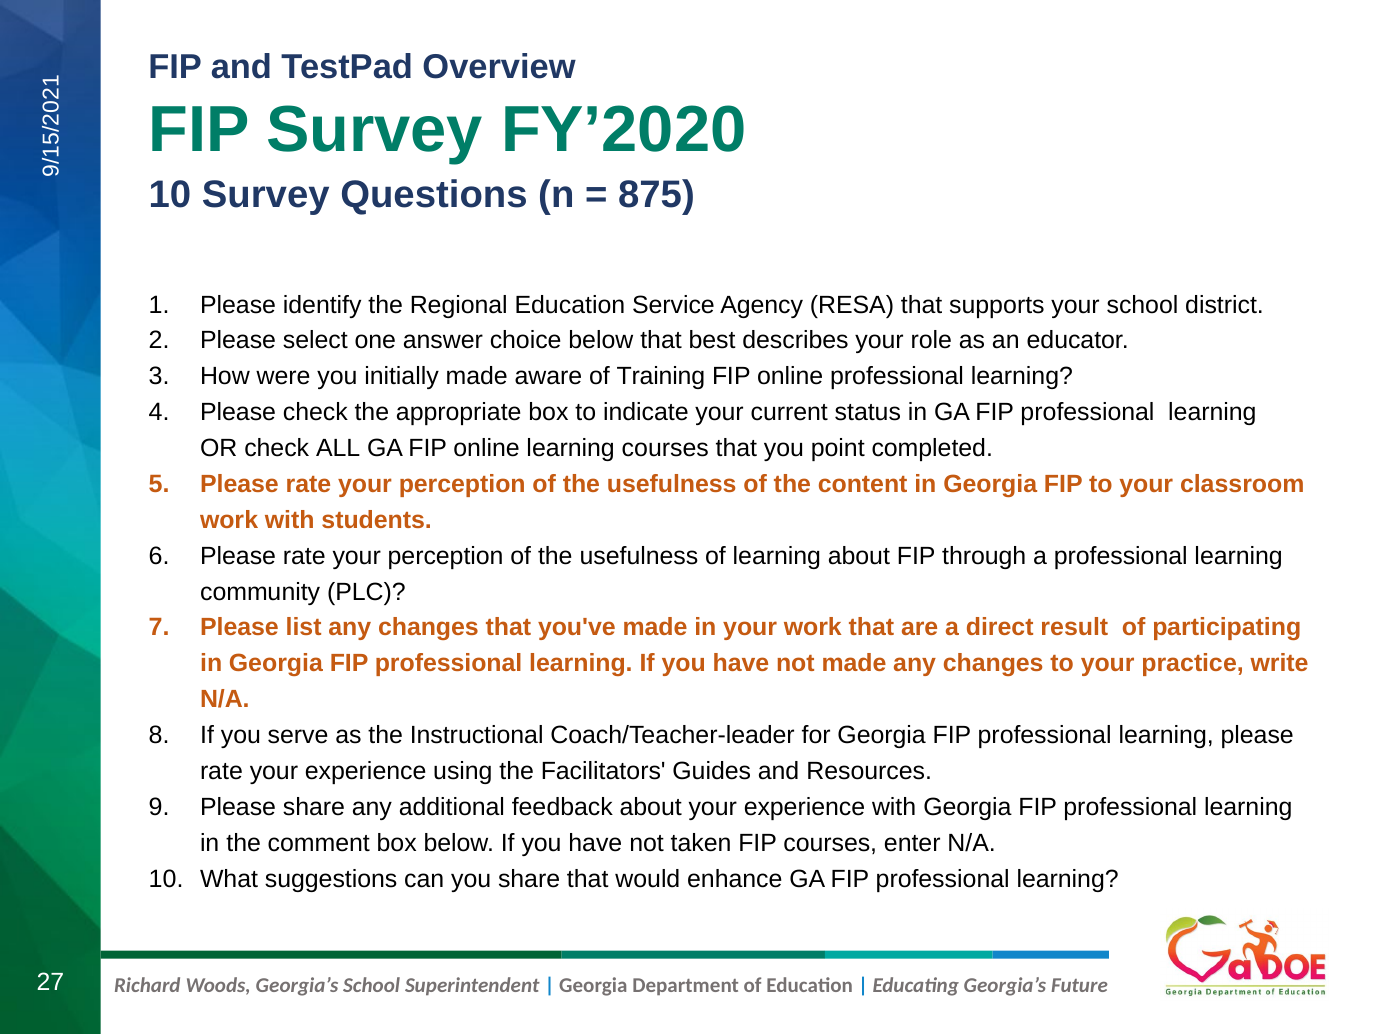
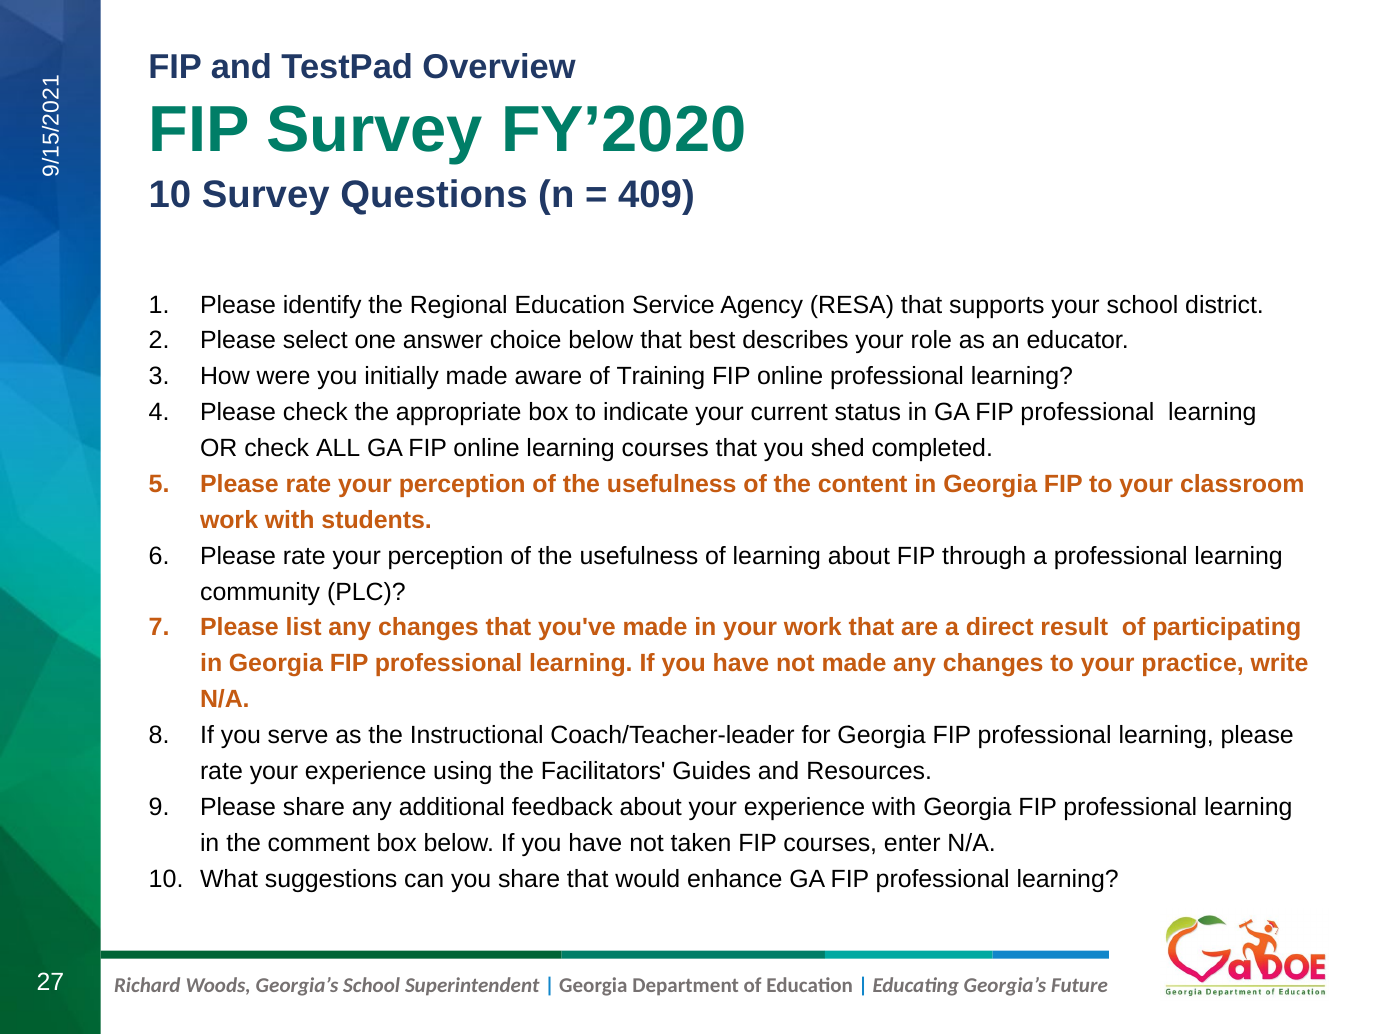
875: 875 -> 409 (656, 195)
point: point -> shed (838, 448)
